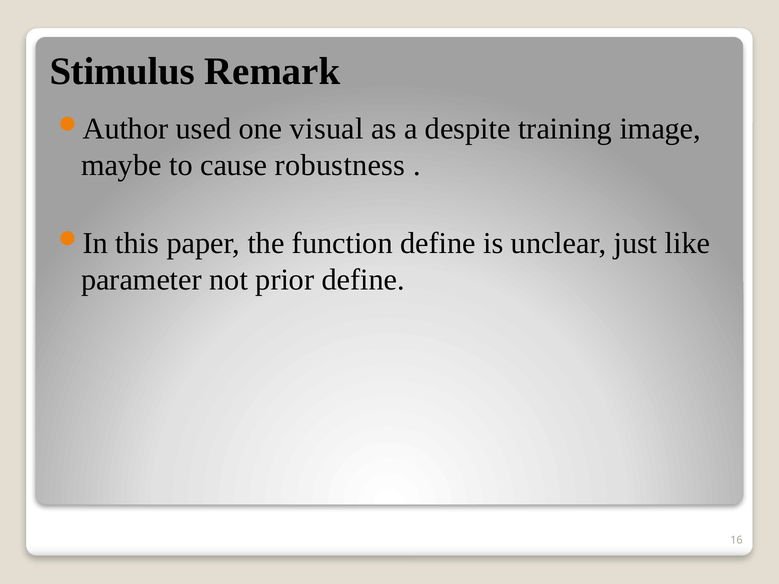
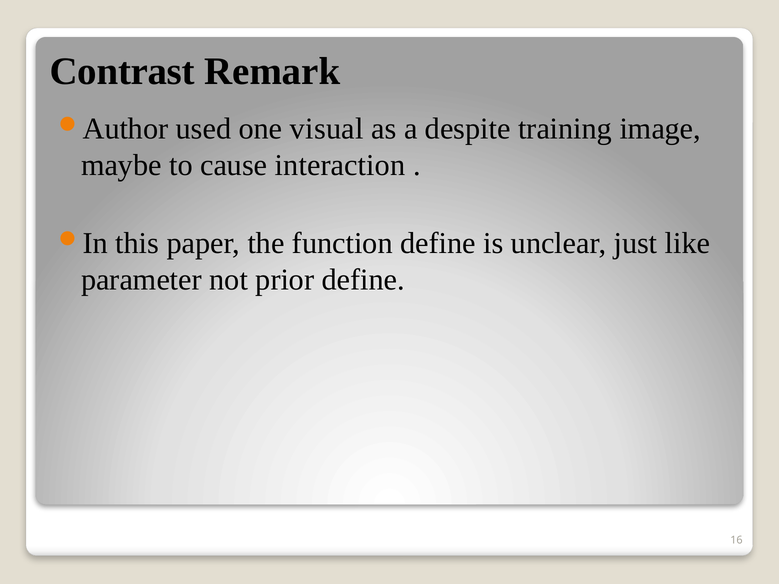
Stimulus: Stimulus -> Contrast (122, 71)
robustness: robustness -> interaction (340, 165)
